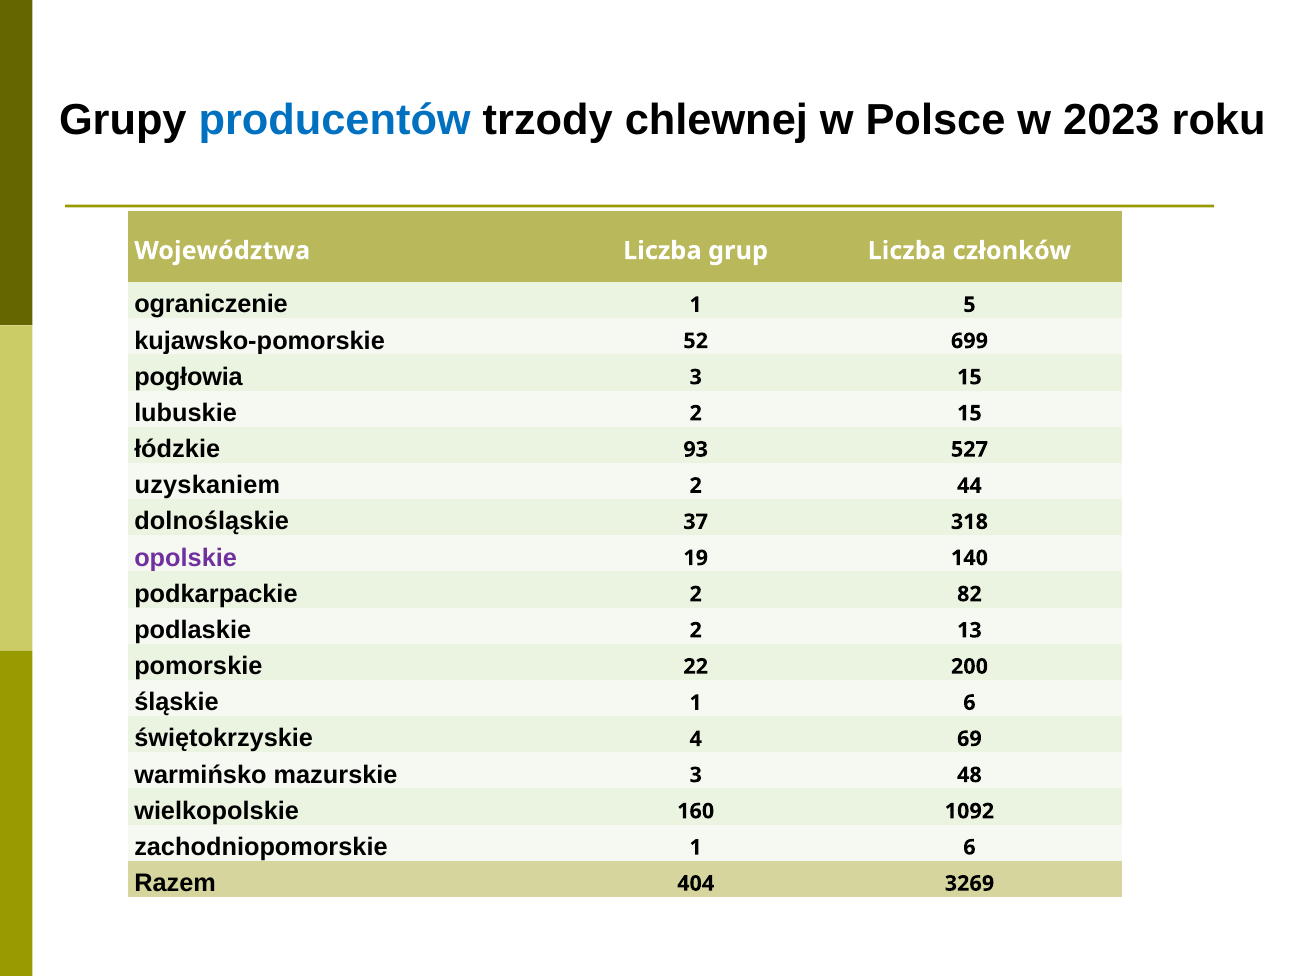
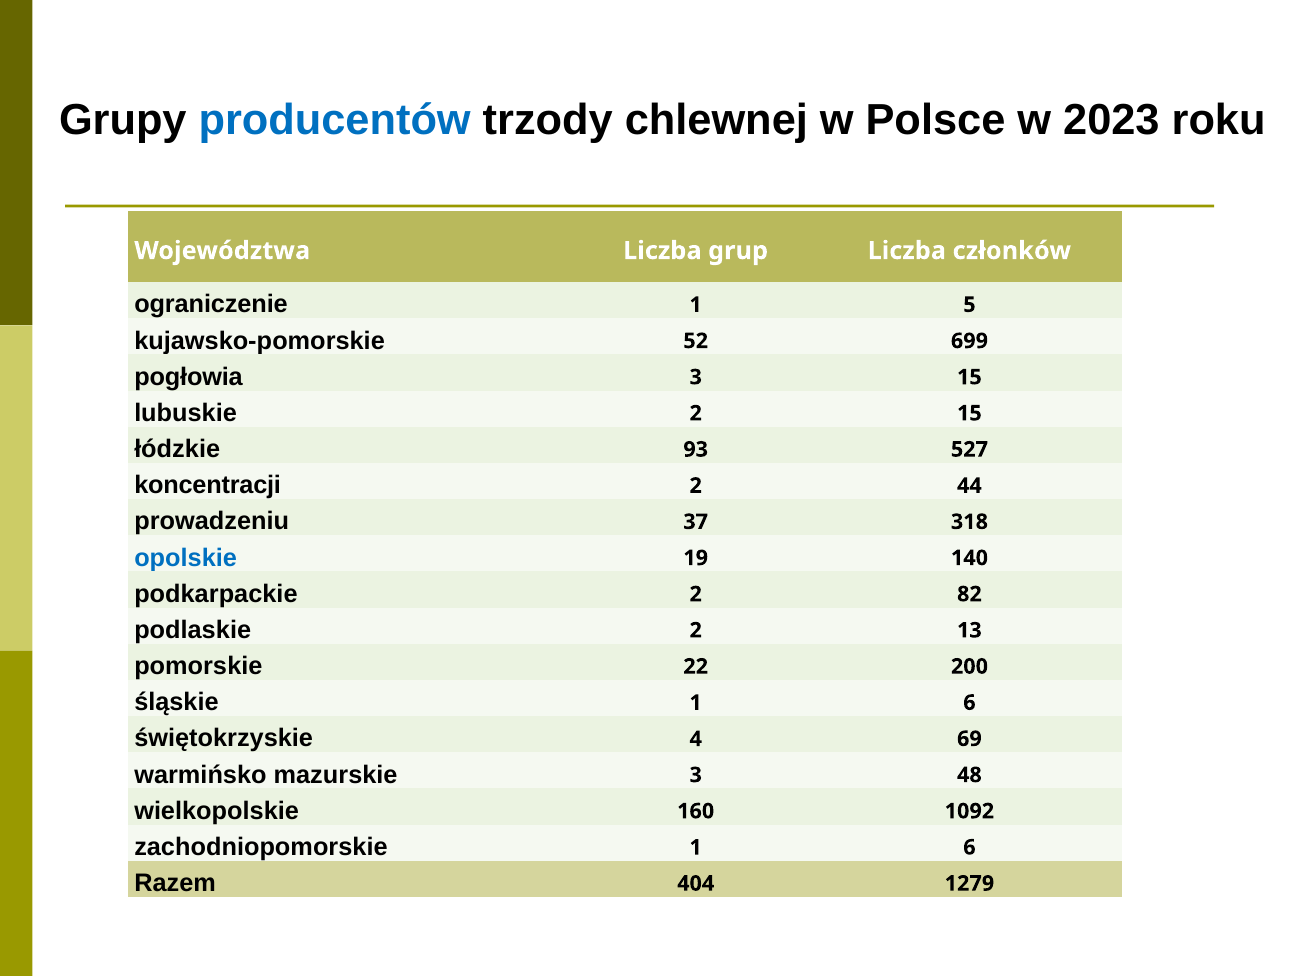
uzyskaniem: uzyskaniem -> koncentracji (208, 485)
dolnośląskie: dolnośląskie -> prowadzeniu (212, 521)
opolskie colour: purple -> blue (186, 558)
3269: 3269 -> 1279 (969, 883)
